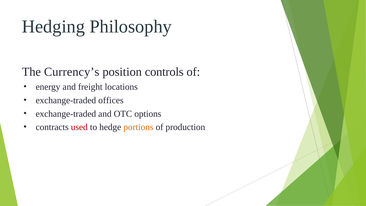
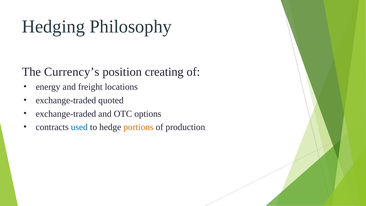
controls: controls -> creating (164, 72)
offices: offices -> quoted (111, 100)
used colour: red -> blue (79, 127)
